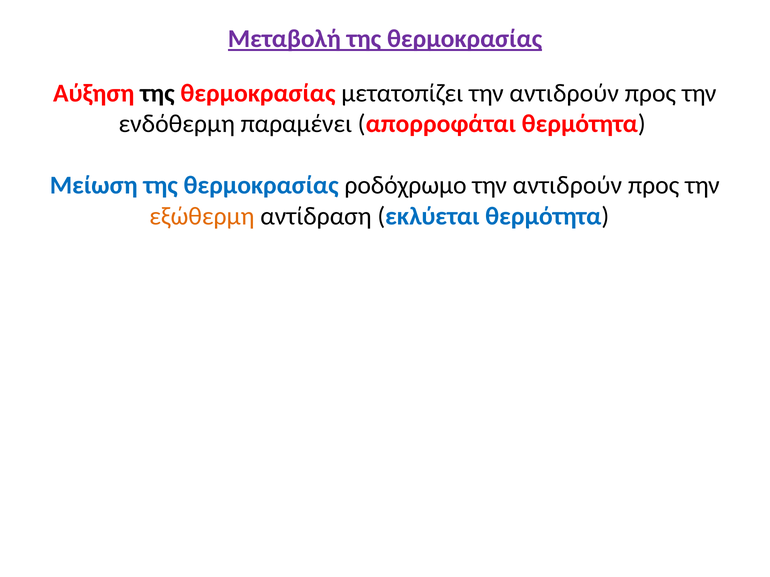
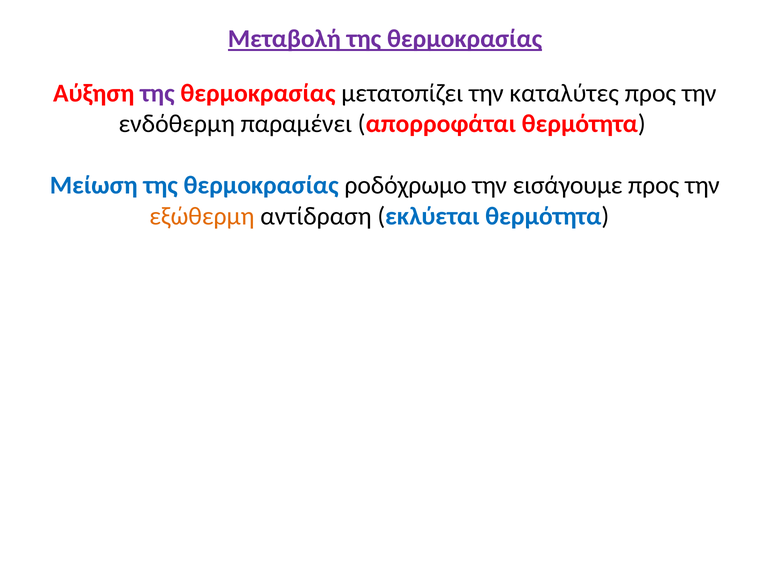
της colour: black -> purple (157, 93)
μετατοπίζει την αντιδρούν: αντιδρούν -> καταλύτες (564, 93)
αντιδρούν: αντιδρούν -> εισάγουμε (568, 186)
